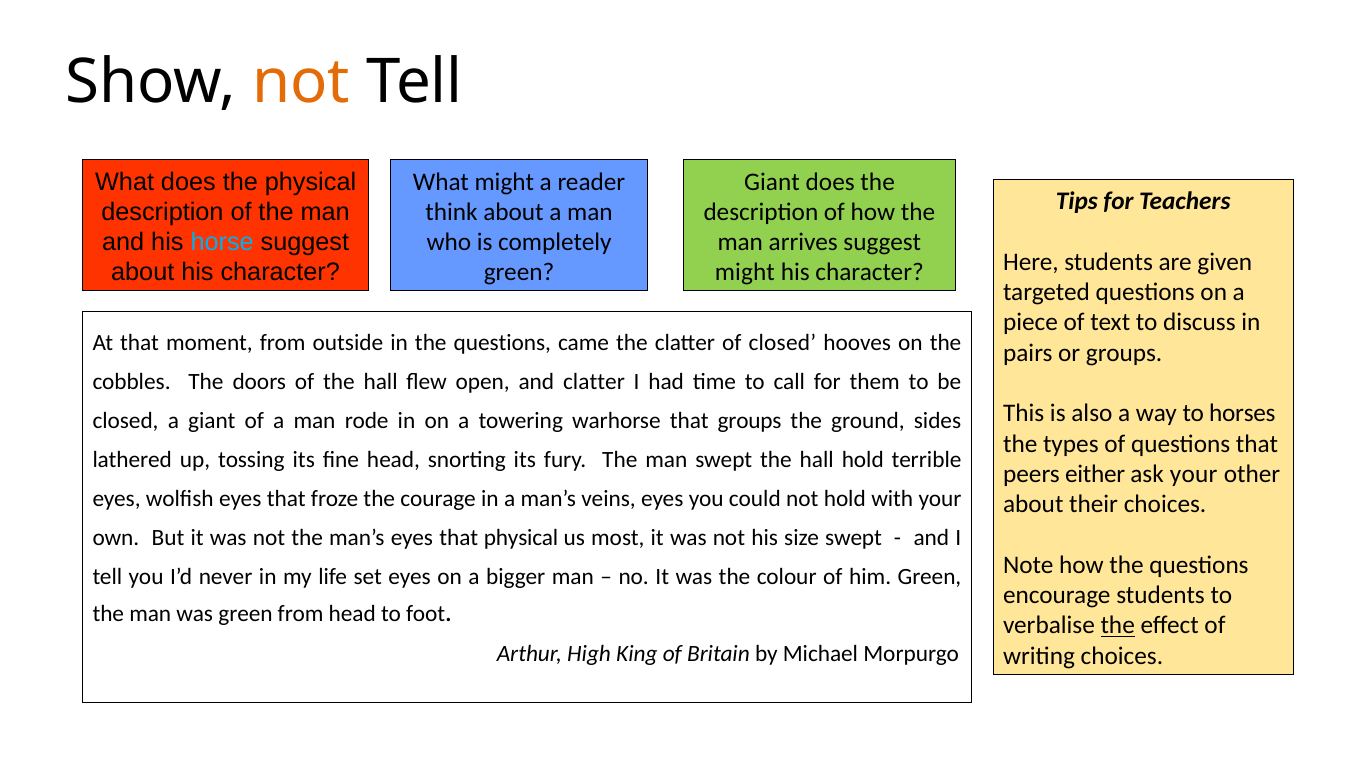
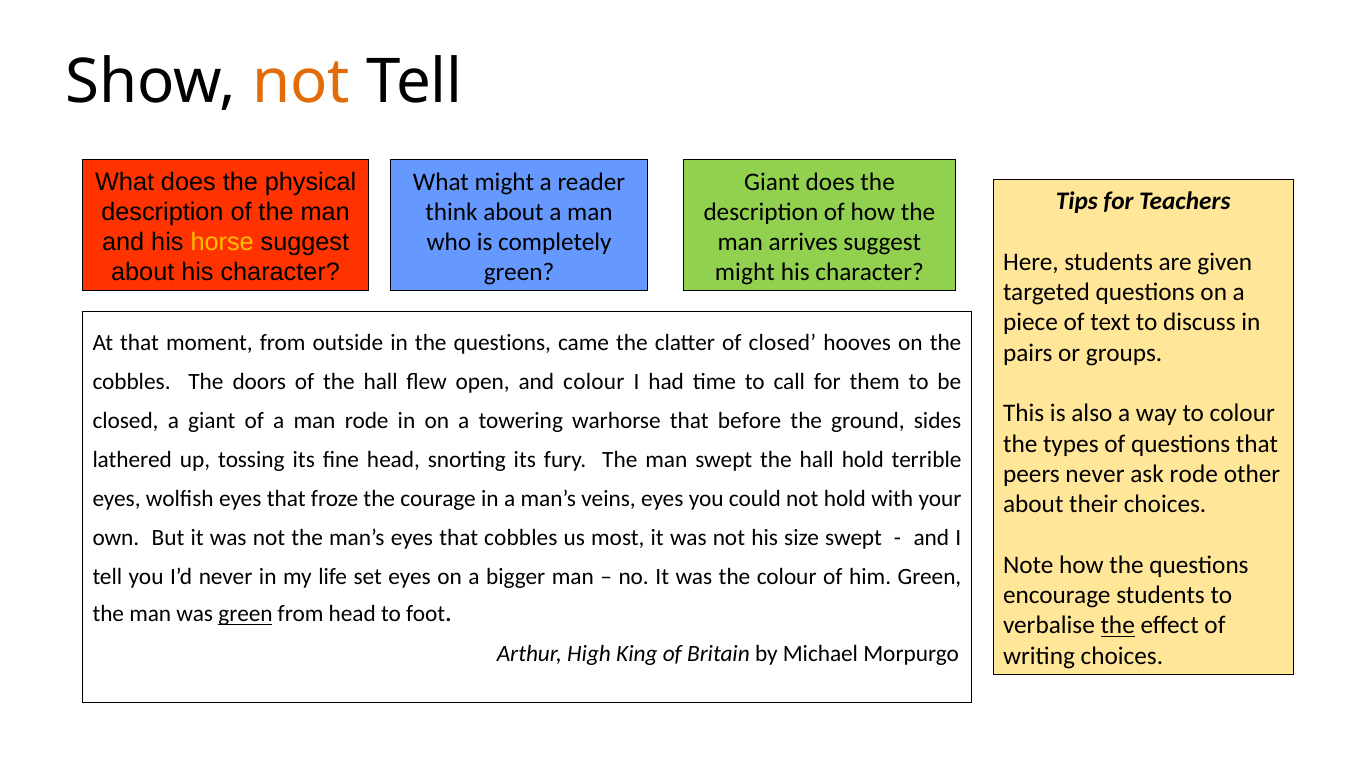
horse colour: light blue -> yellow (222, 242)
and clatter: clatter -> colour (594, 382)
to horses: horses -> colour (1242, 413)
that groups: groups -> before (749, 421)
peers either: either -> never (1095, 474)
ask your: your -> rode (1194, 474)
that physical: physical -> cobbles (521, 538)
green underline: none -> present (245, 614)
